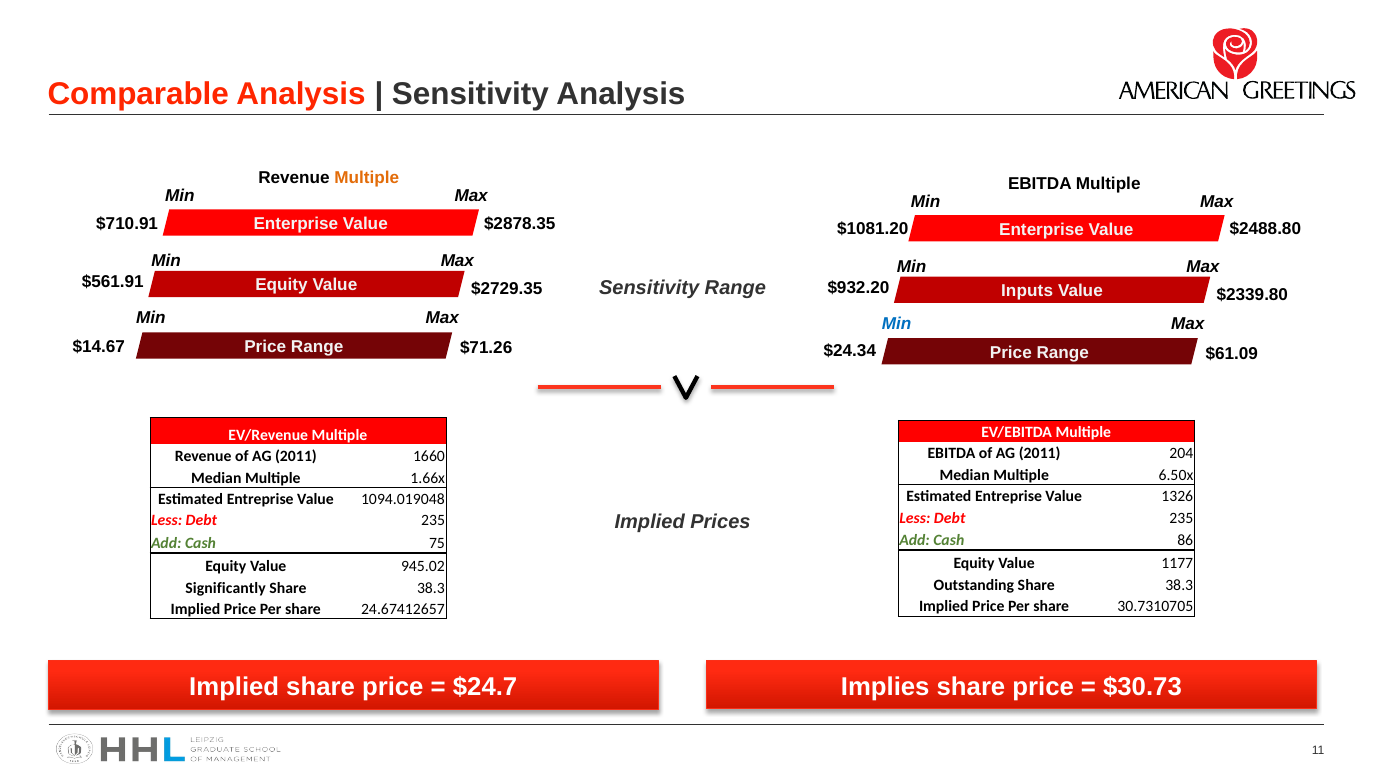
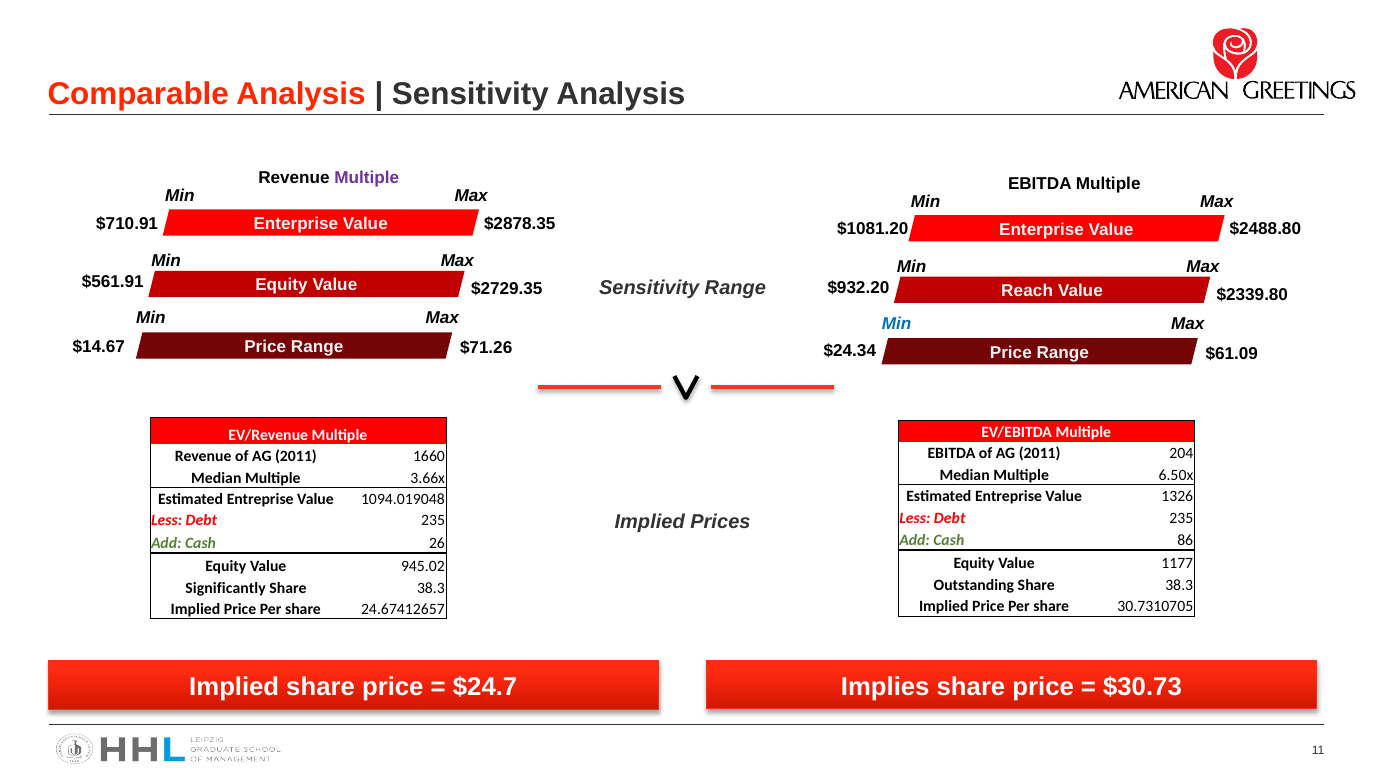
Multiple colour: orange -> purple (367, 178)
Inputs: Inputs -> Reach (1027, 291)
1.66x: 1.66x -> 3.66x (428, 478)
75: 75 -> 26 (437, 544)
